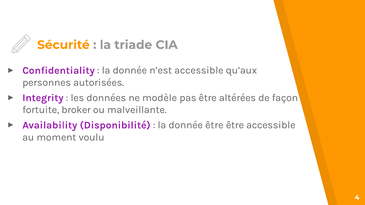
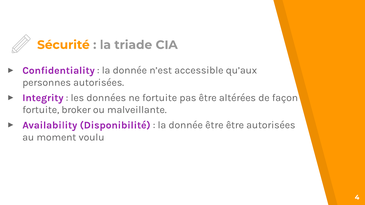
ne modèle: modèle -> fortuite (160, 98)
être accessible: accessible -> autorisées (271, 125)
